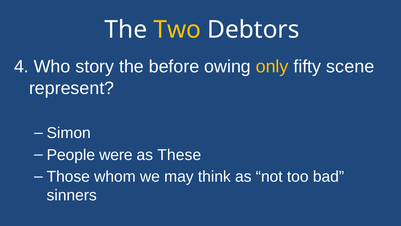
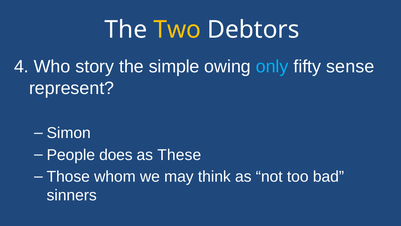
before: before -> simple (174, 67)
only colour: yellow -> light blue (272, 67)
scene: scene -> sense (350, 67)
were: were -> does (116, 155)
